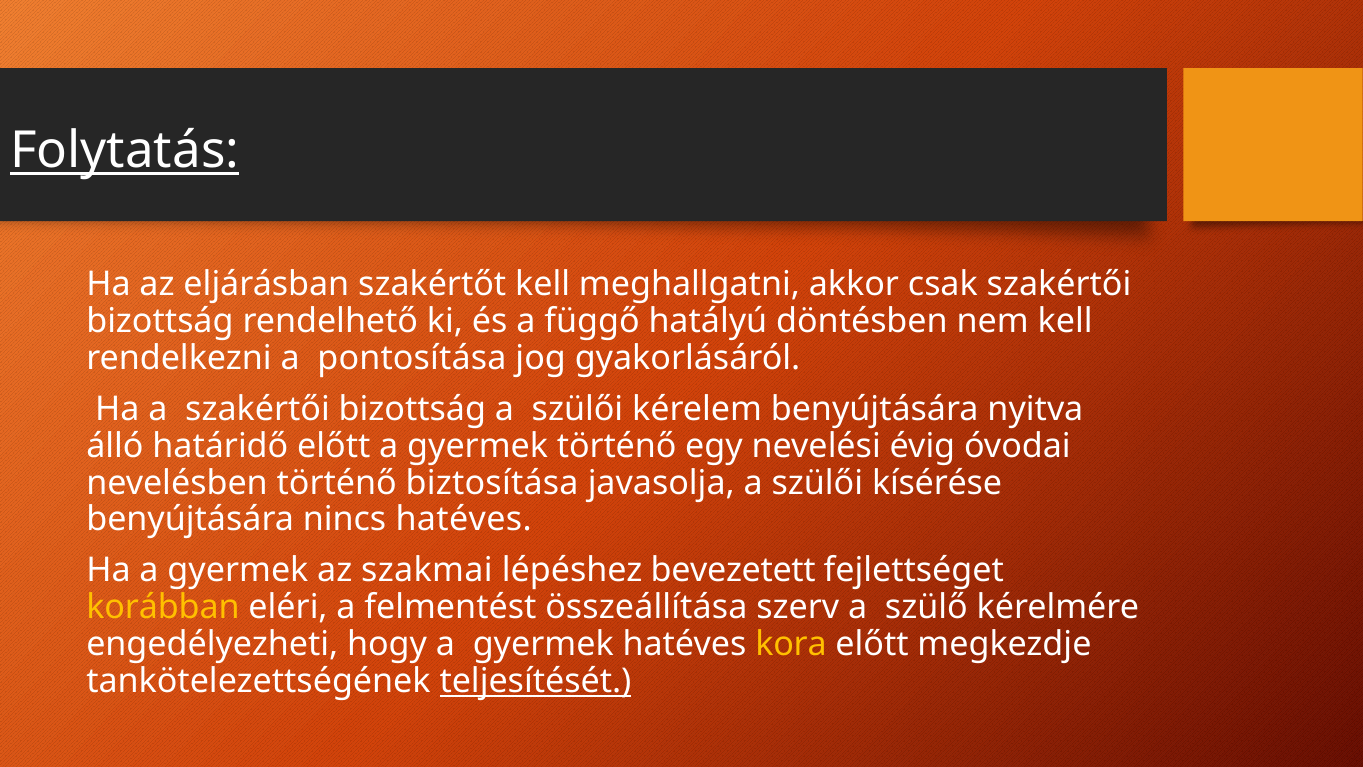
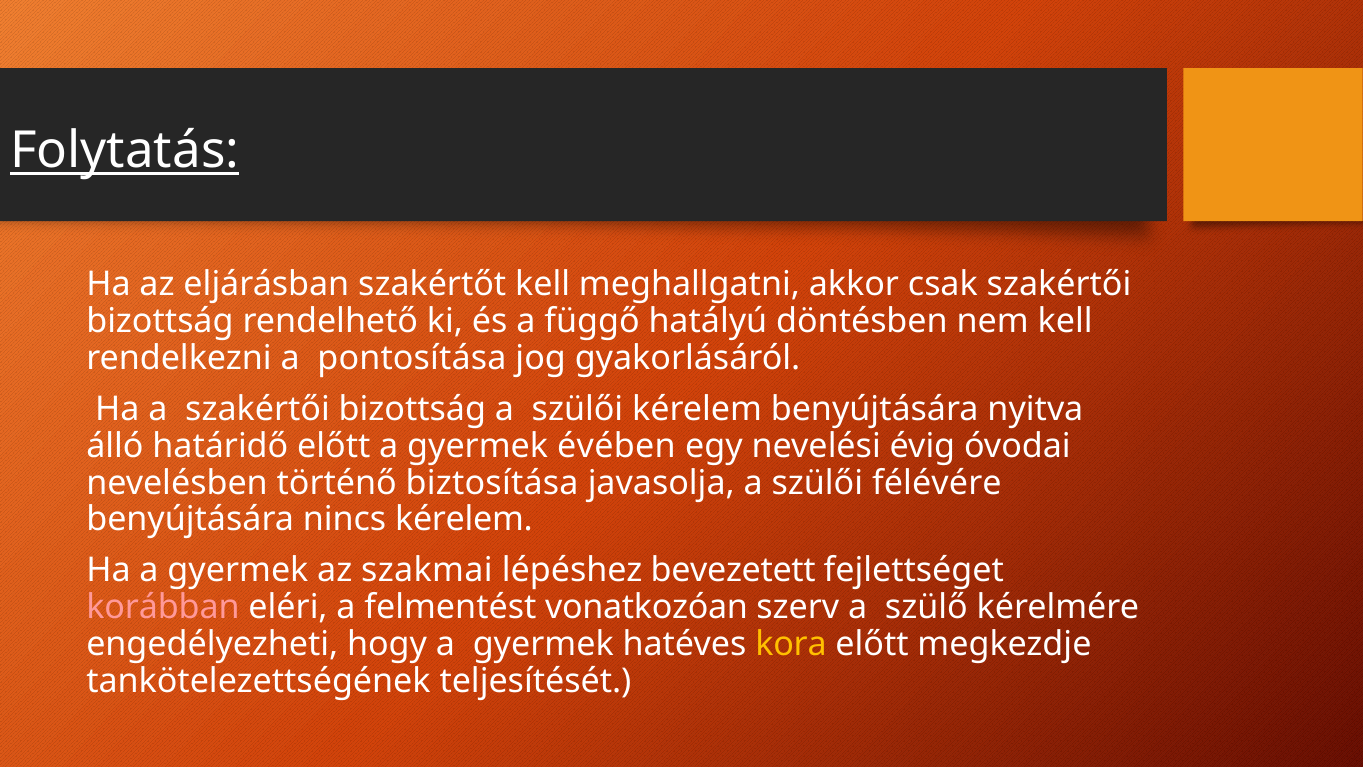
gyermek történő: történő -> évében (616, 446)
kísérése: kísérése -> félévére (937, 483)
nincs hatéves: hatéves -> kérelem (464, 519)
korábban colour: yellow -> pink (163, 607)
összeállítása: összeállítása -> vonatkozóan (647, 607)
teljesítését underline: present -> none (535, 681)
